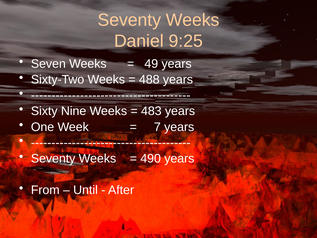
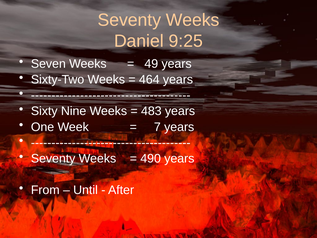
488: 488 -> 464 (149, 79)
